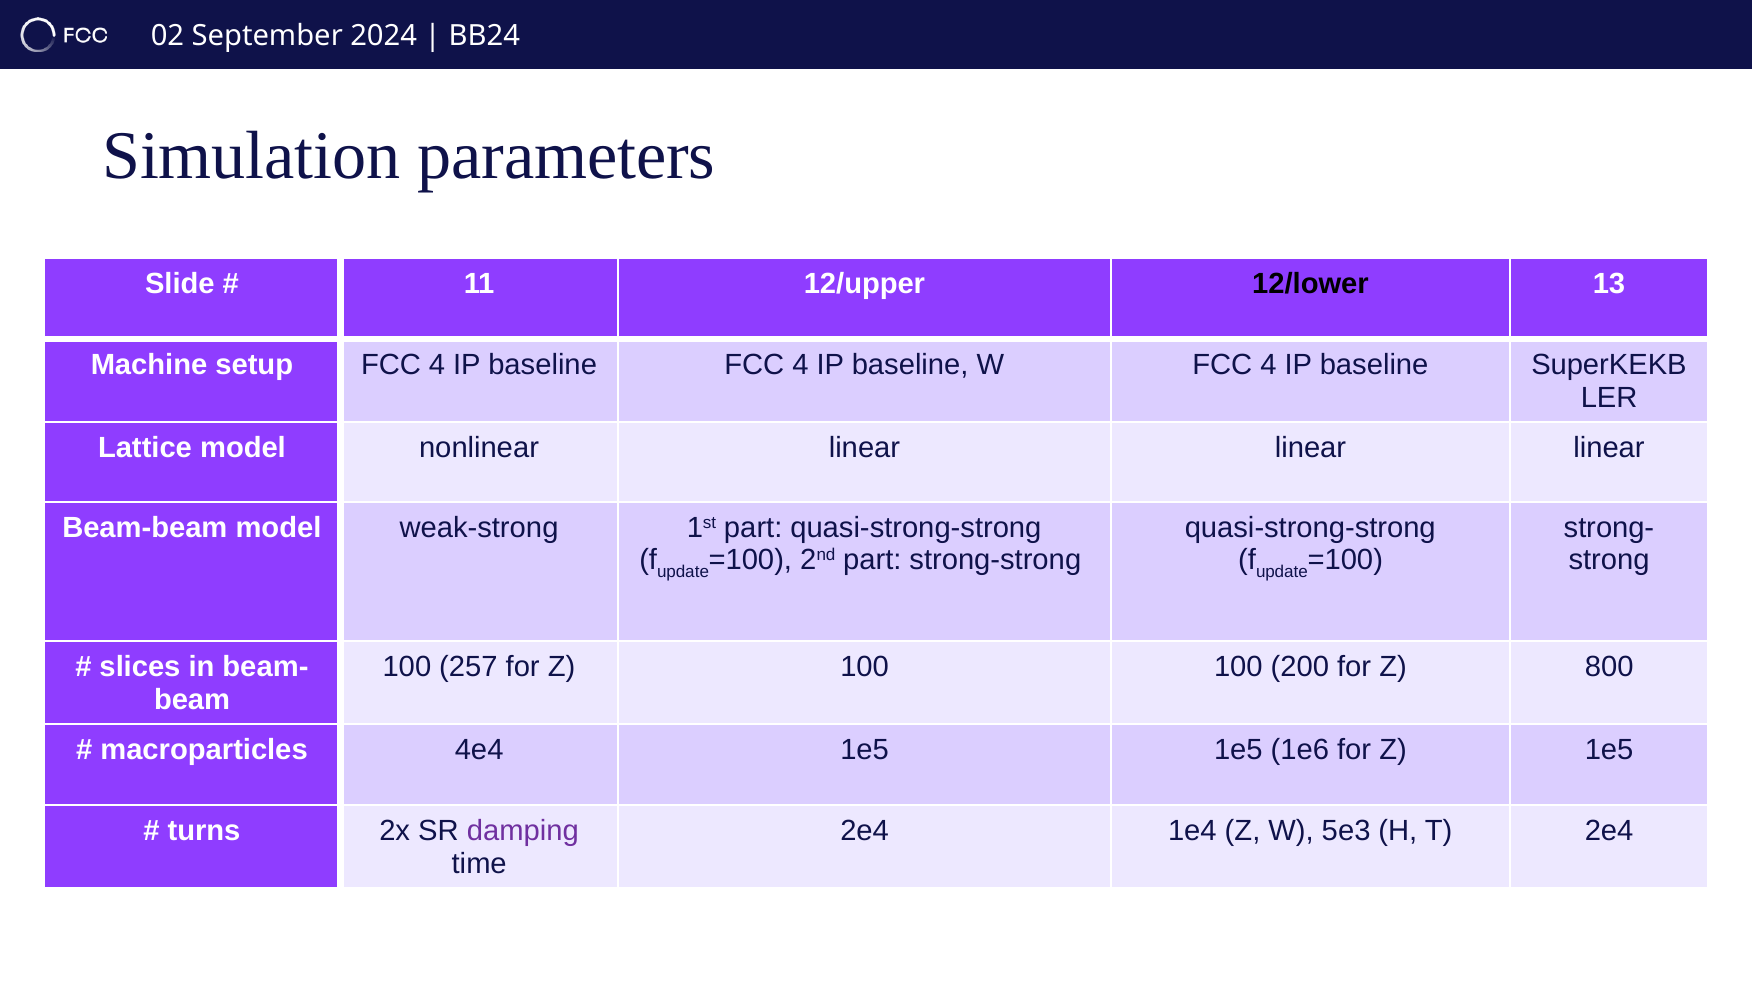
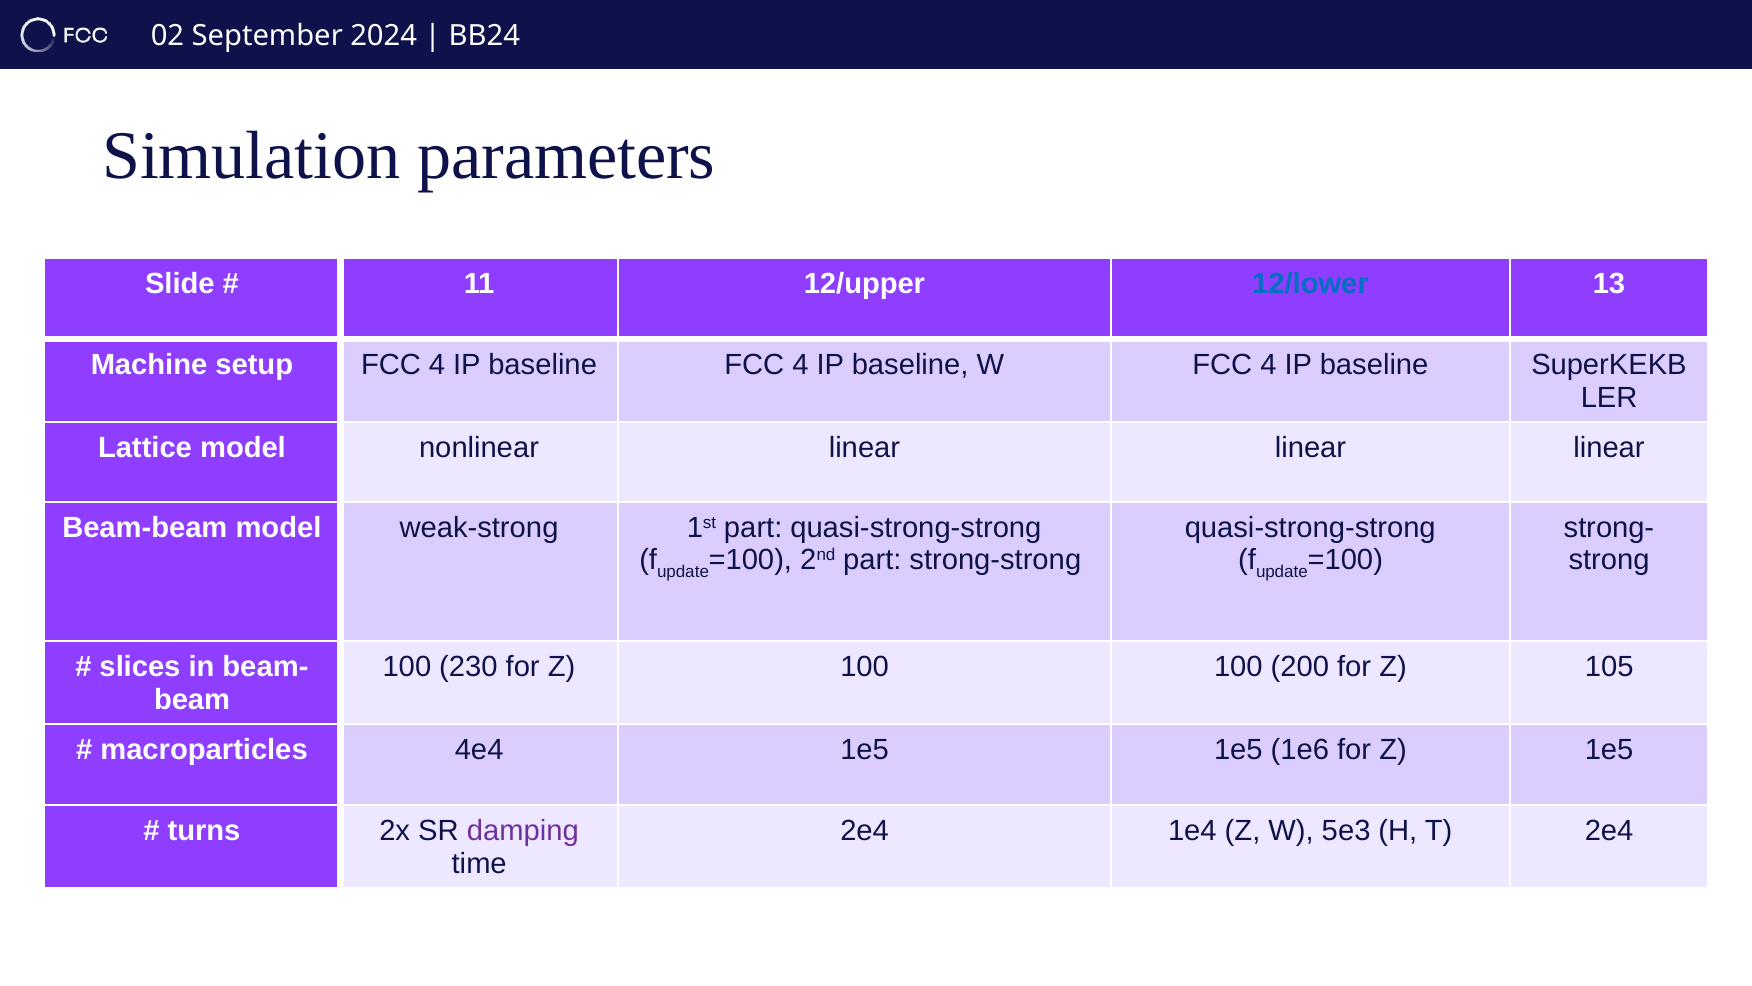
12/lower colour: black -> blue (1310, 284)
257: 257 -> 230 (468, 667)
800: 800 -> 105 (1609, 667)
